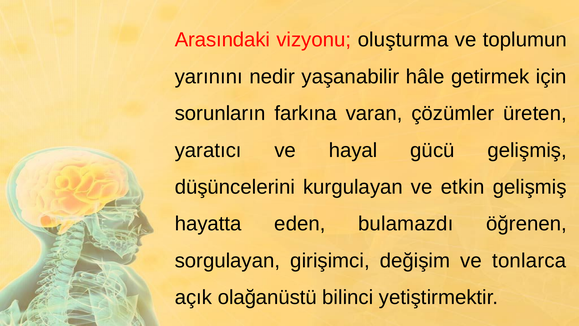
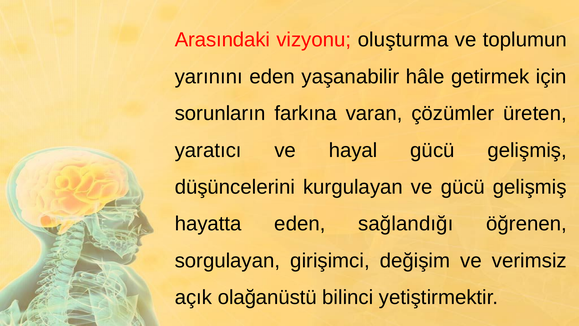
yarınını nedir: nedir -> eden (272, 77)
ve etkin: etkin -> gücü (463, 187)
bulamazdı: bulamazdı -> sağlandığı (406, 224)
tonlarca: tonlarca -> verimsiz (529, 260)
